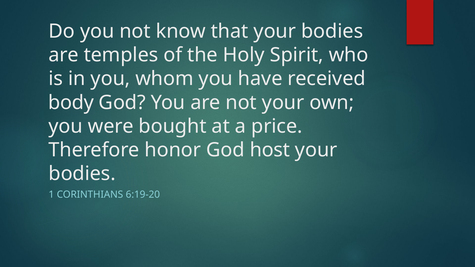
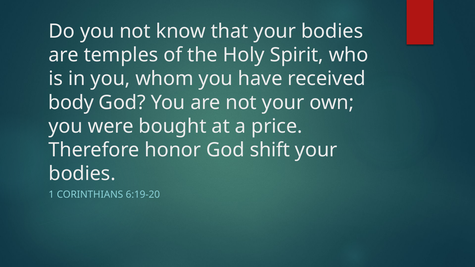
host: host -> shift (270, 150)
